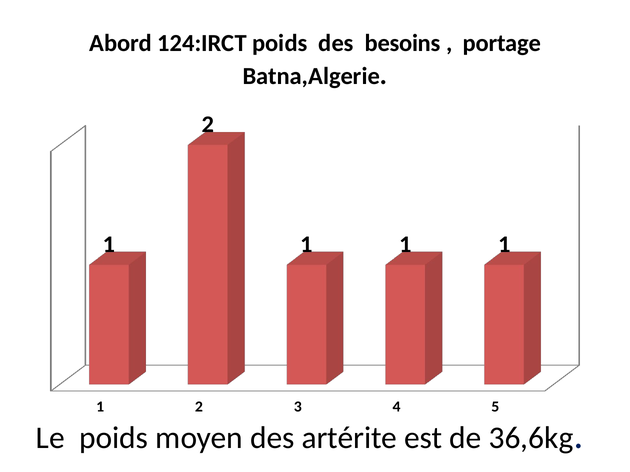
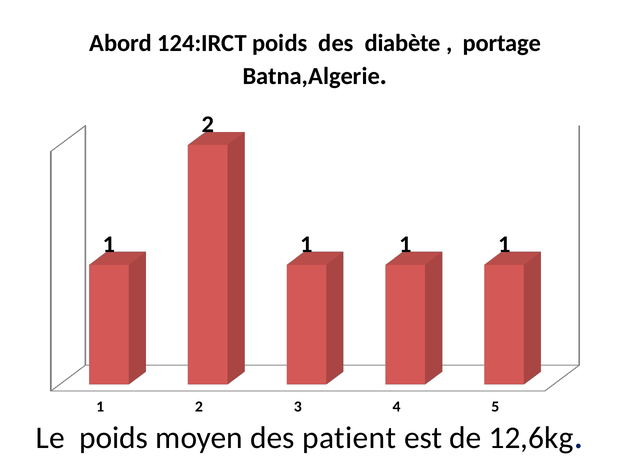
besoins: besoins -> diabète (403, 43)
artérite: artérite -> patient (349, 438)
36,6kg: 36,6kg -> 12,6kg (531, 438)
